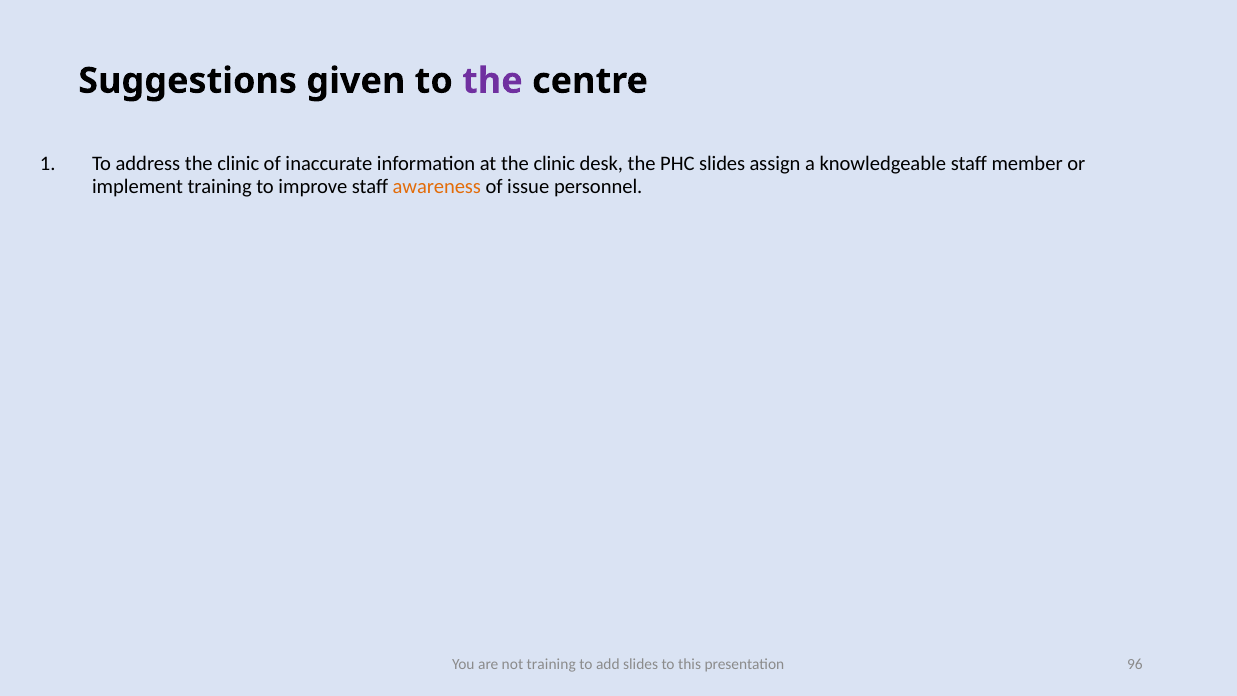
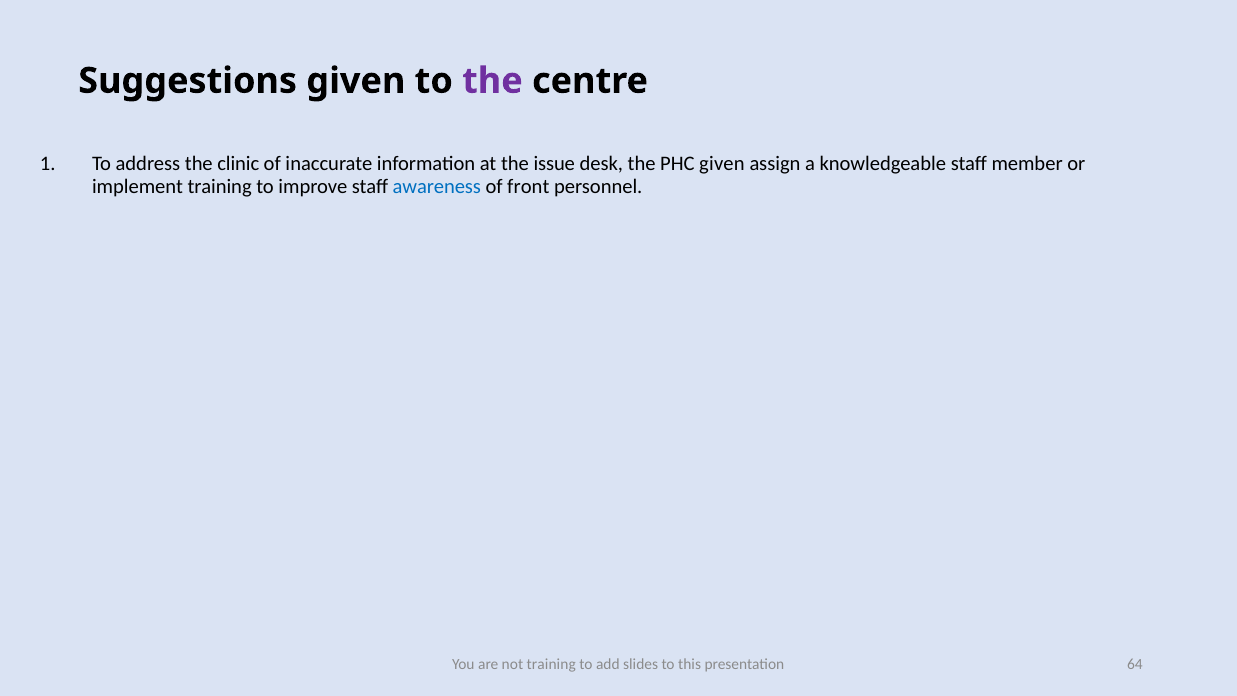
at the clinic: clinic -> issue (554, 164)
PHC slides: slides -> given (722, 164)
awareness colour: orange -> blue (437, 186)
issue: issue -> front (528, 186)
96: 96 -> 64 (1135, 664)
